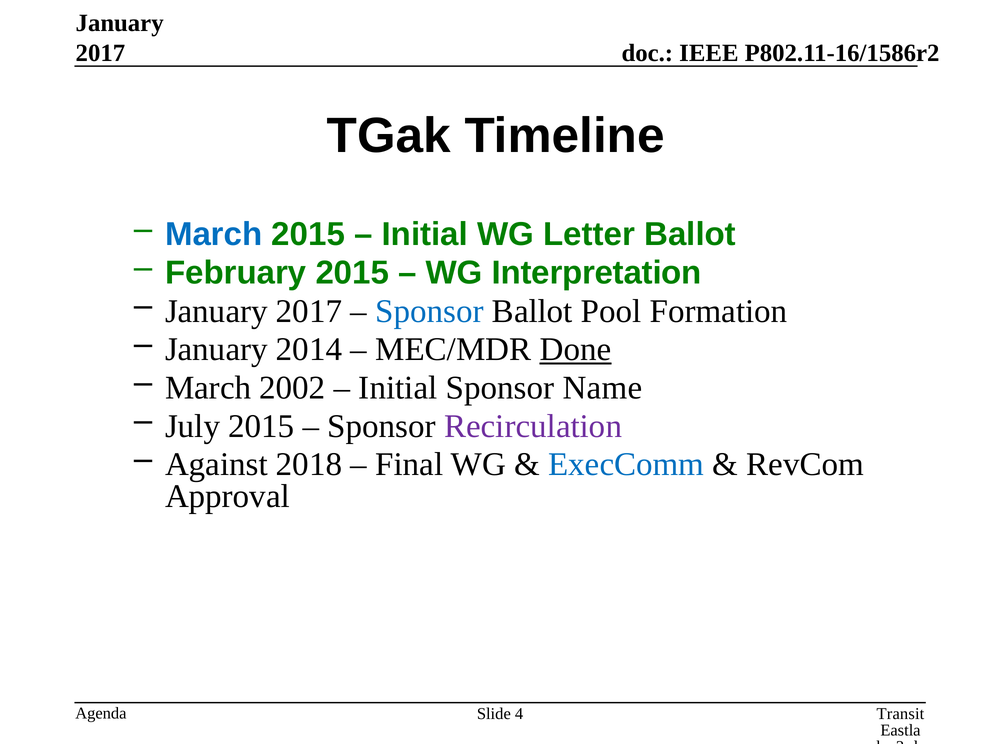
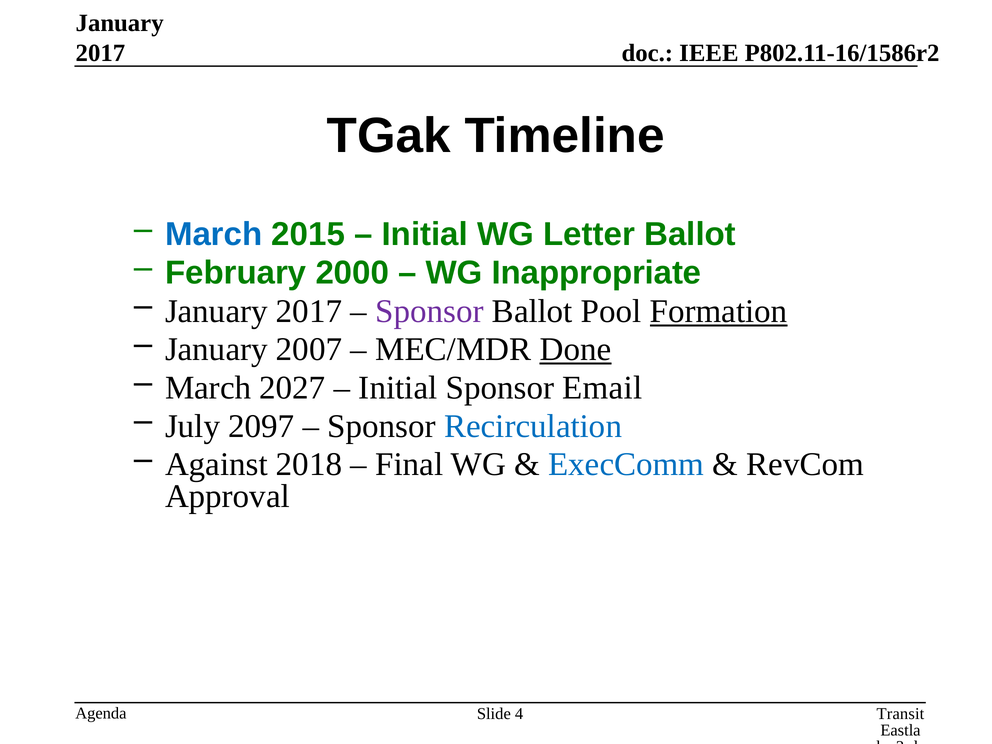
February 2015: 2015 -> 2000 (352, 273)
Interpretation: Interpretation -> Inappropriate (597, 273)
Sponsor colour: blue -> purple (429, 311)
Formation underline: none -> present (719, 311)
2014: 2014 -> 2007 (309, 349)
2002: 2002 -> 2027 (292, 388)
Name: Name -> Email (603, 388)
July 2015: 2015 -> 2097 (261, 426)
Recirculation colour: purple -> blue (533, 426)
